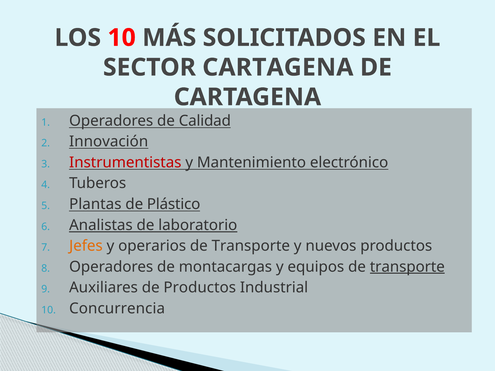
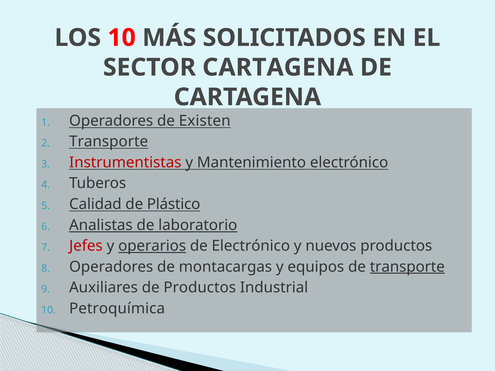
Calidad: Calidad -> Existen (205, 121)
Innovación: Innovación -> Transporte (109, 142)
Plantas: Plantas -> Calidad (95, 204)
Jefes colour: orange -> red (86, 246)
operarios underline: none -> present (152, 246)
Transporte: Transporte -> Electrónico (251, 246)
Concurrencia: Concurrencia -> Petroquímica (117, 309)
